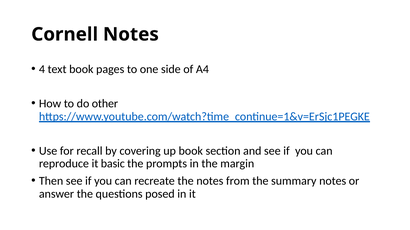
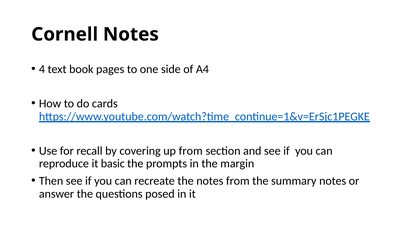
other: other -> cards (105, 104)
up book: book -> from (191, 151)
